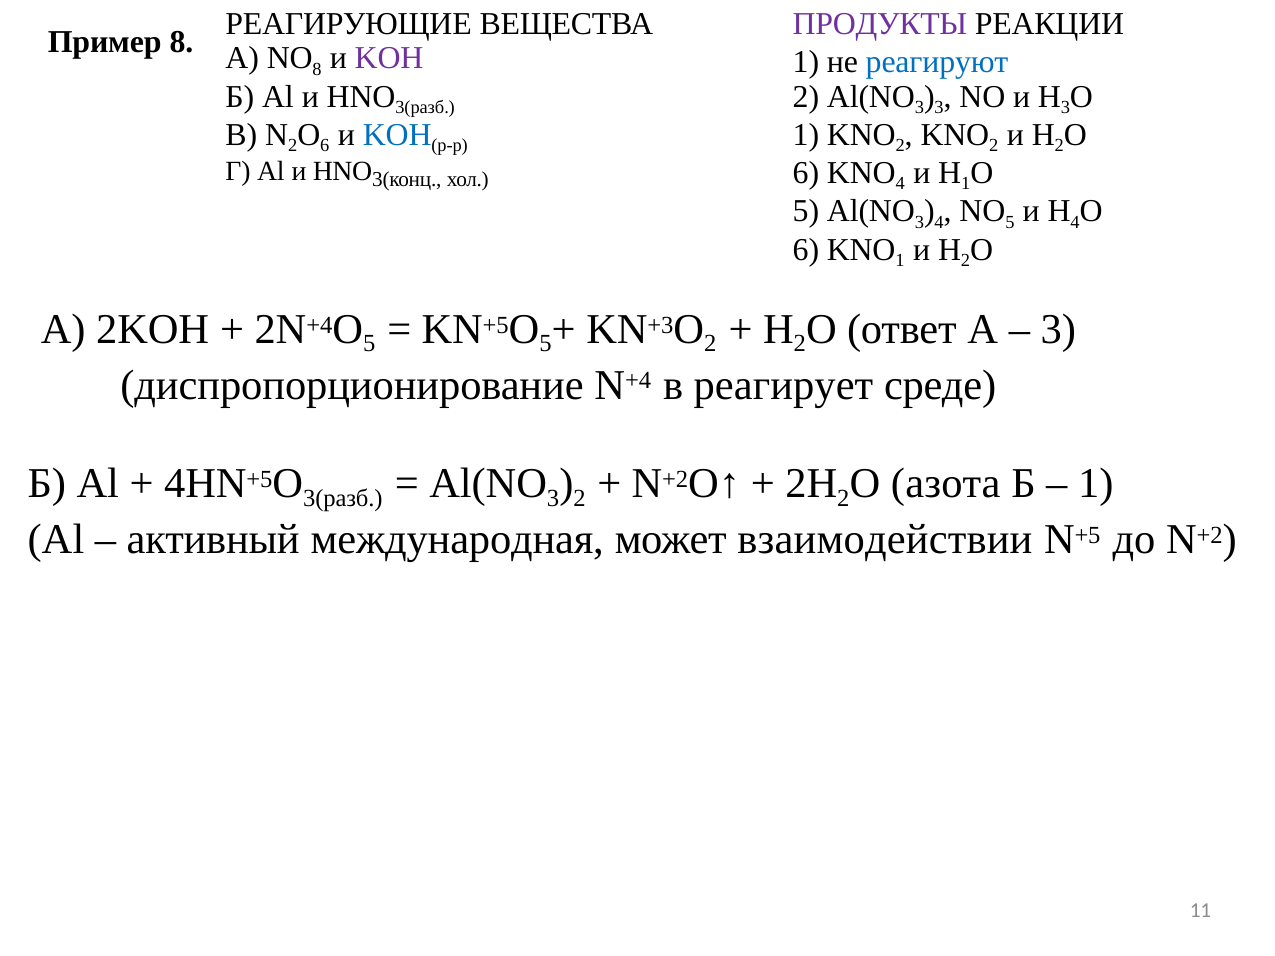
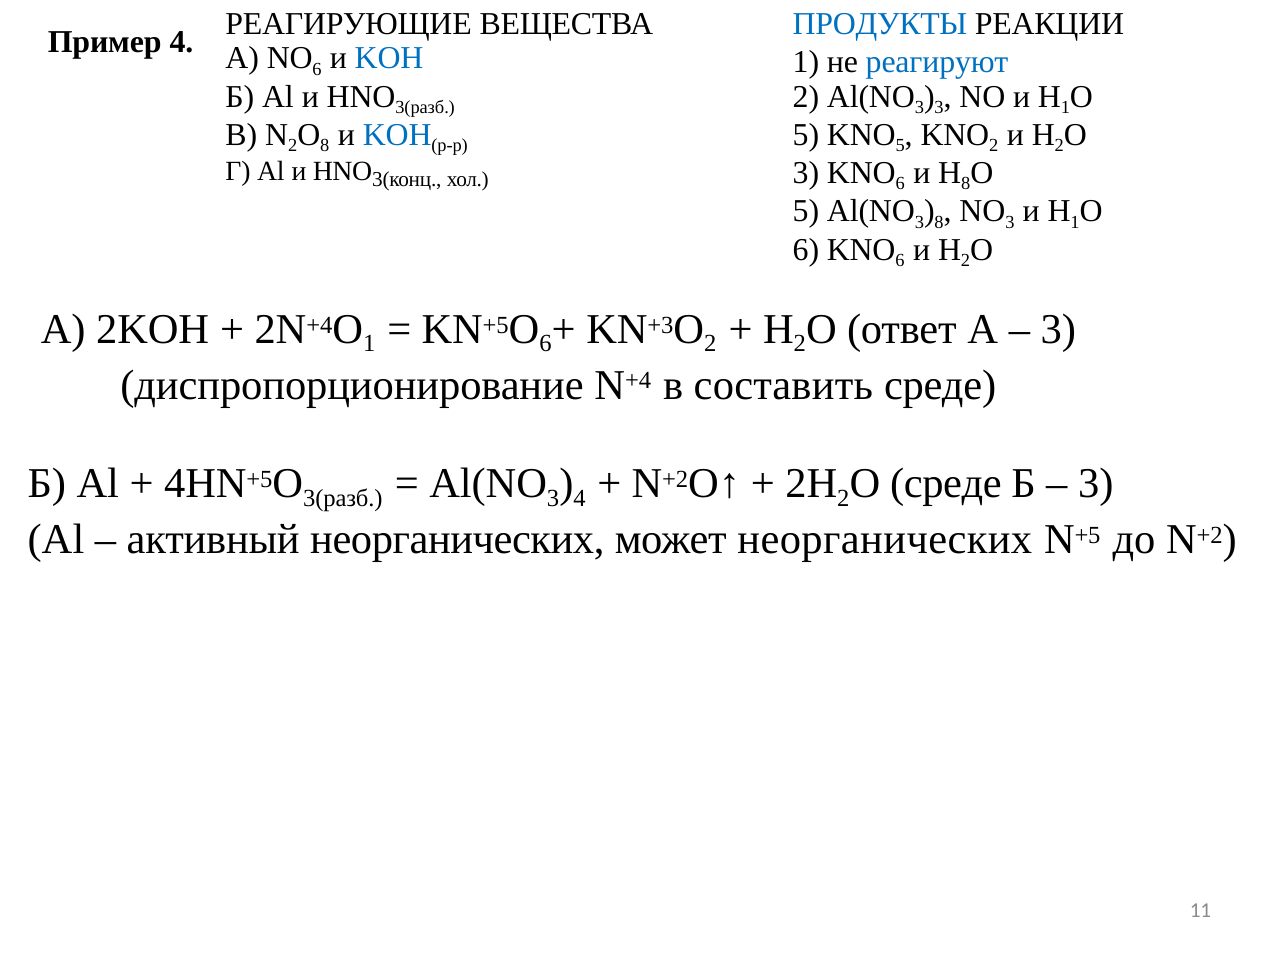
ПРОДУКТЫ colour: purple -> blue (880, 24)
Пример 8: 8 -> 4 (181, 42)
NO 8: 8 -> 6 (317, 69)
KOH colour: purple -> blue (389, 58)
3: 3 -> 1 (1065, 107)
6: 6 -> 8 (325, 146)
1: 1 -> 5 (806, 135)
2: 2 -> 5 (900, 146)
хол 6: 6 -> 3 (806, 173)
4: 4 -> 6 (900, 184)
1: 1 -> 8 (966, 184)
4: 4 -> 8 (939, 222)
NO 5: 5 -> 3 (1010, 222)
4: 4 -> 1 (1075, 222)
1: 1 -> 6 (900, 260)
5: 5 -> 1 (369, 344)
5: 5 -> 6 (546, 344)
реагирует: реагирует -> составить (783, 385)
2: 2 -> 4 (580, 498)
азота: азота -> среде (946, 484)
1: 1 -> 3 (1096, 484)
активный международная: международная -> неорганических (457, 540)
может взаимодействии: взаимодействии -> неорганических (885, 540)
